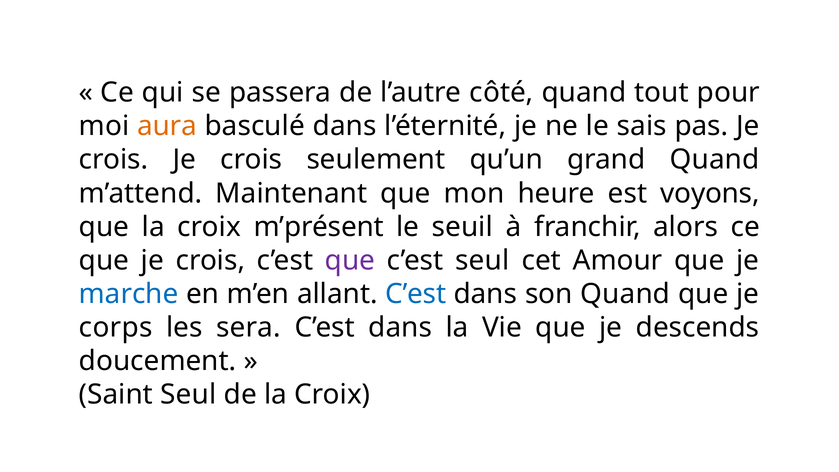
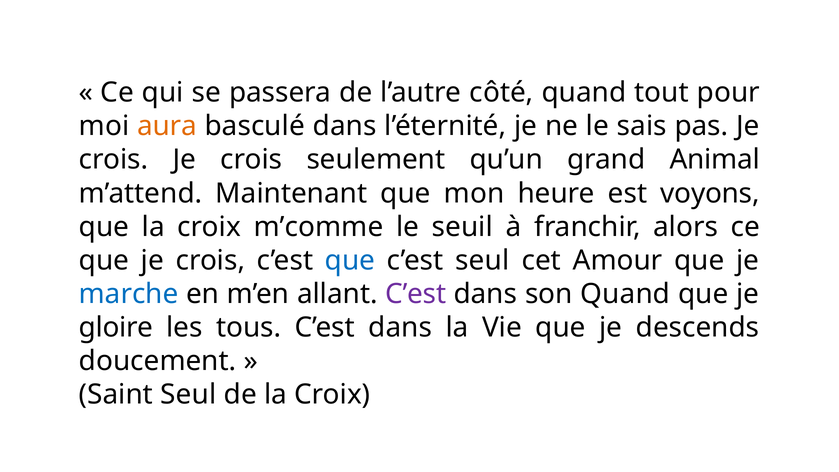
grand Quand: Quand -> Animal (715, 160)
m’présent: m’présent -> m’comme (318, 227)
que colour: purple -> blue (350, 260)
C’est colour: blue -> purple (416, 294)
corps: corps -> gloire (116, 328)
sera: sera -> tous (249, 328)
